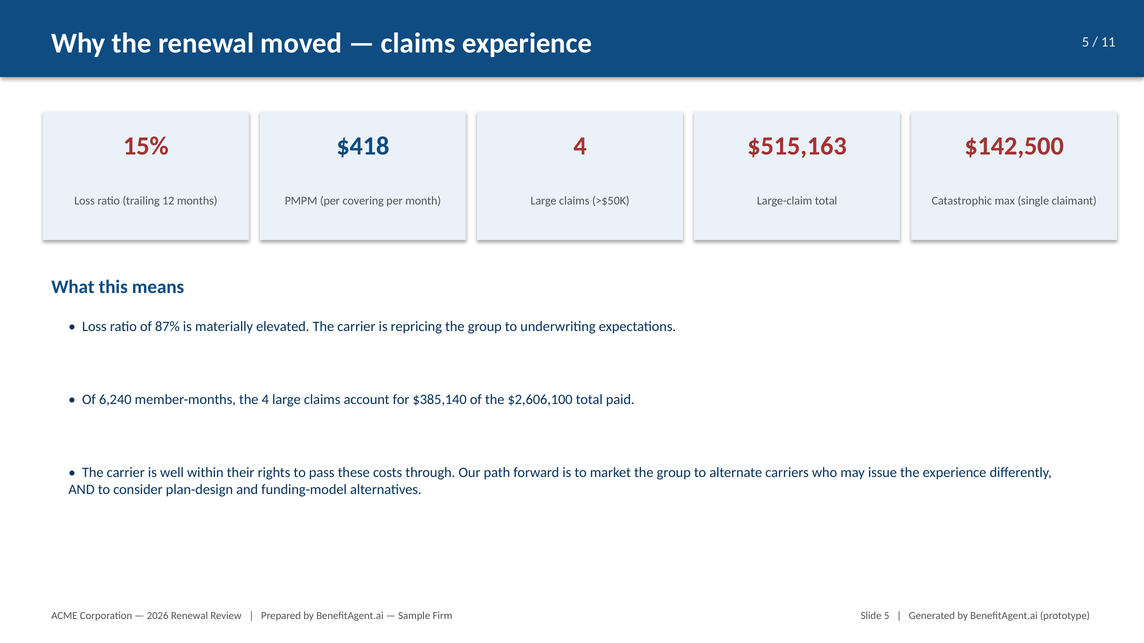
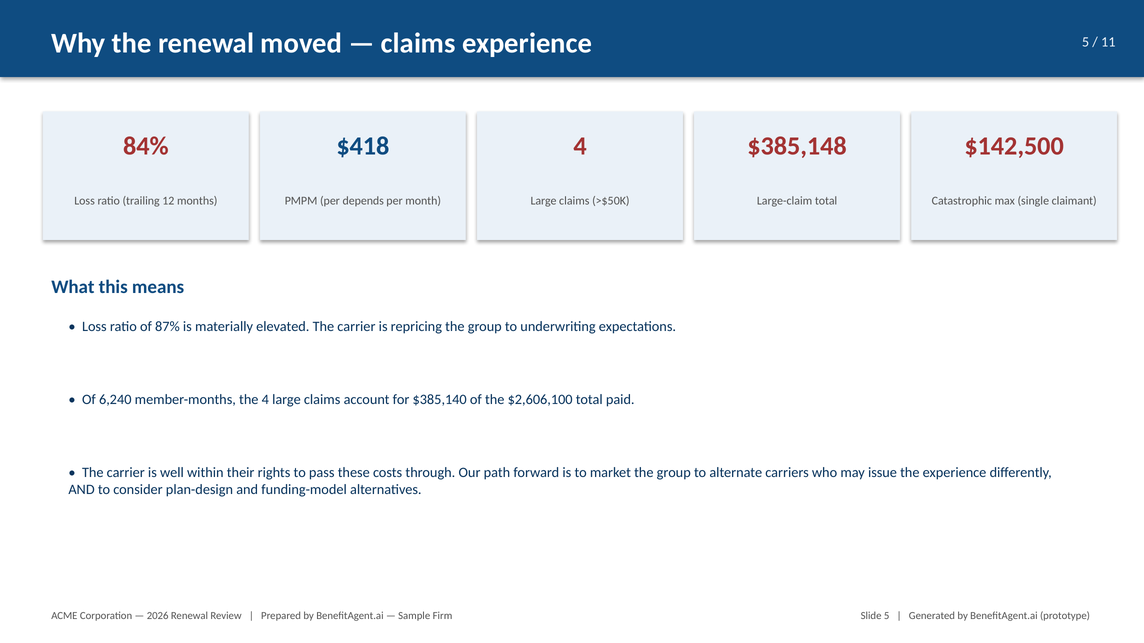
15%: 15% -> 84% (146, 146)
$515,163: $515,163 -> $385,148 (797, 146)
covering: covering -> depends (363, 201)
